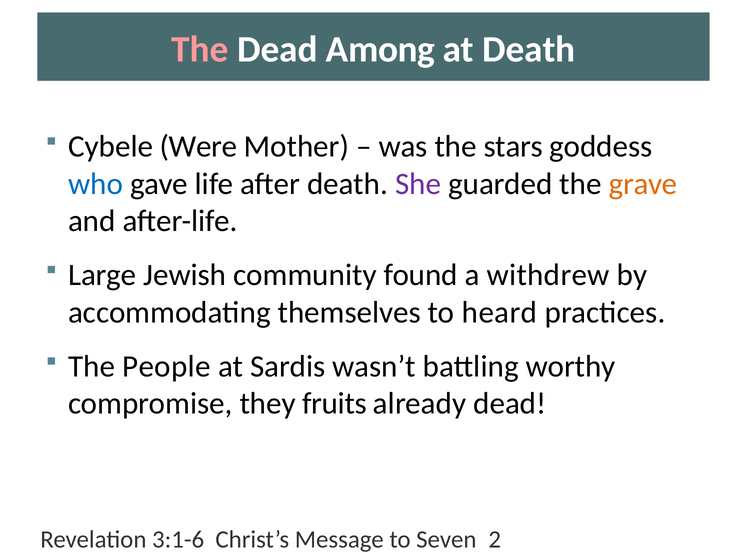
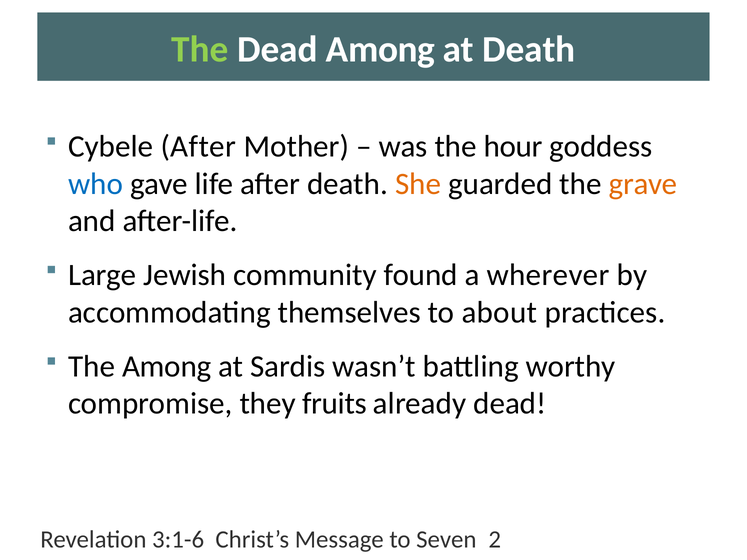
The colour: pink -> light green (200, 49)
Cybele Were: Were -> After (198, 147)
stars: stars -> hour (513, 147)
She colour: purple -> orange (418, 184)
withdrew: withdrew -> wherever (548, 275)
heard: heard -> about (499, 313)
The People: People -> Among (167, 366)
